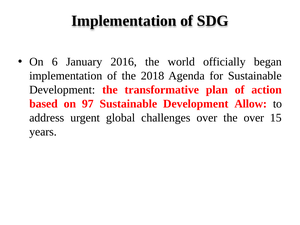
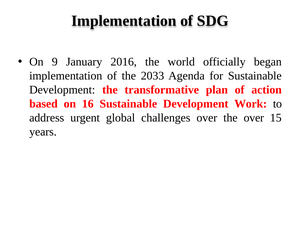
6: 6 -> 9 (55, 62)
2018: 2018 -> 2033 (152, 76)
97: 97 -> 16 (88, 104)
Allow: Allow -> Work (251, 104)
